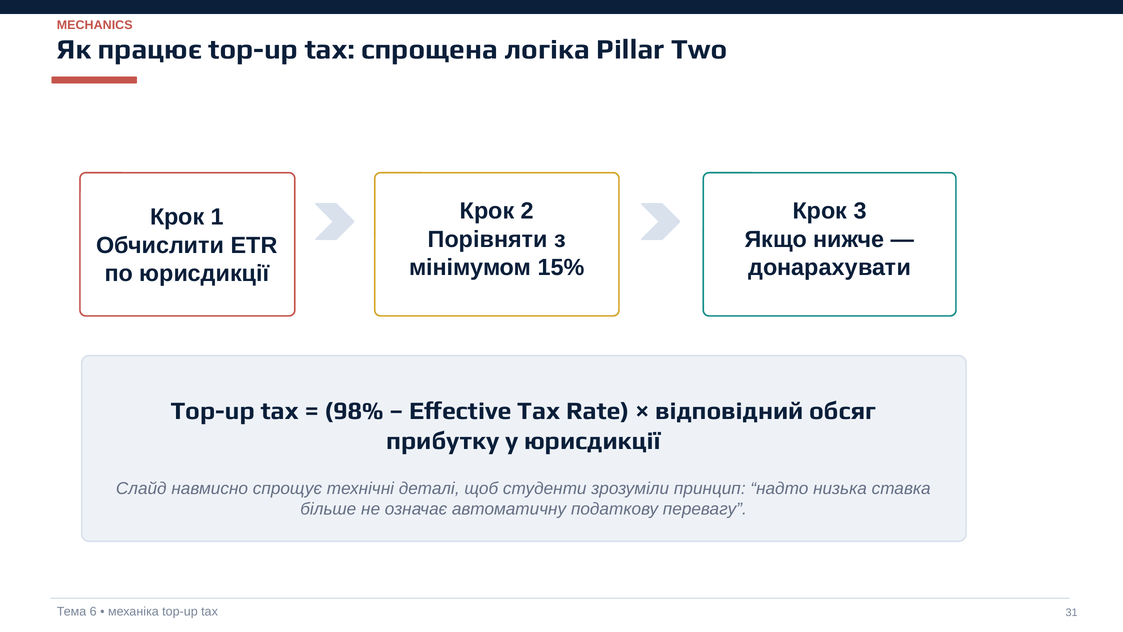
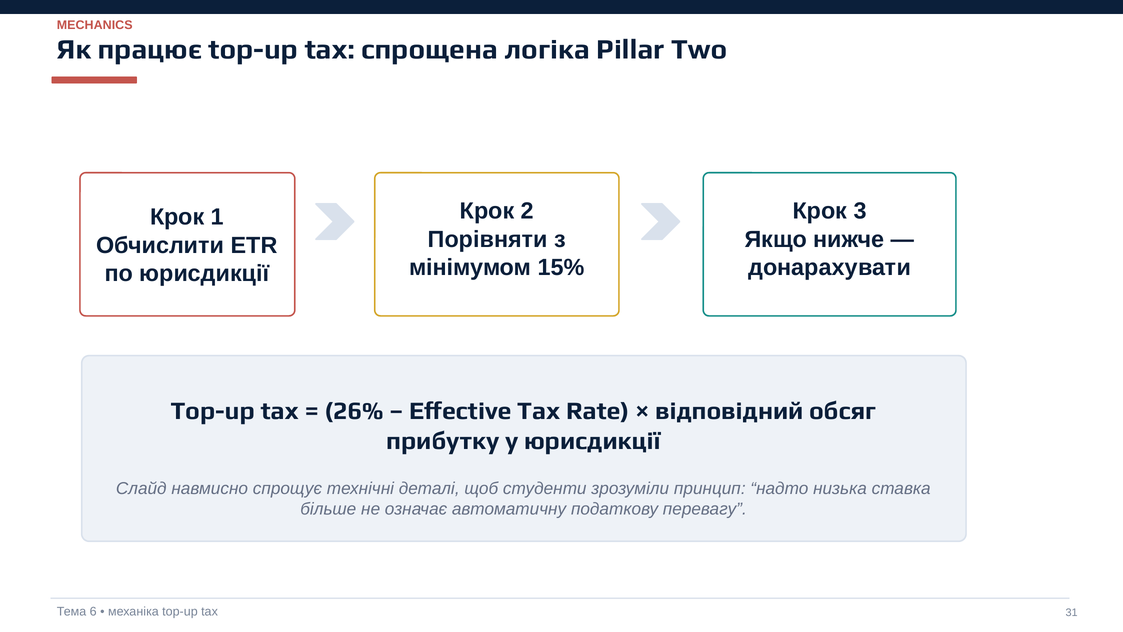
98%: 98% -> 26% (354, 411)
